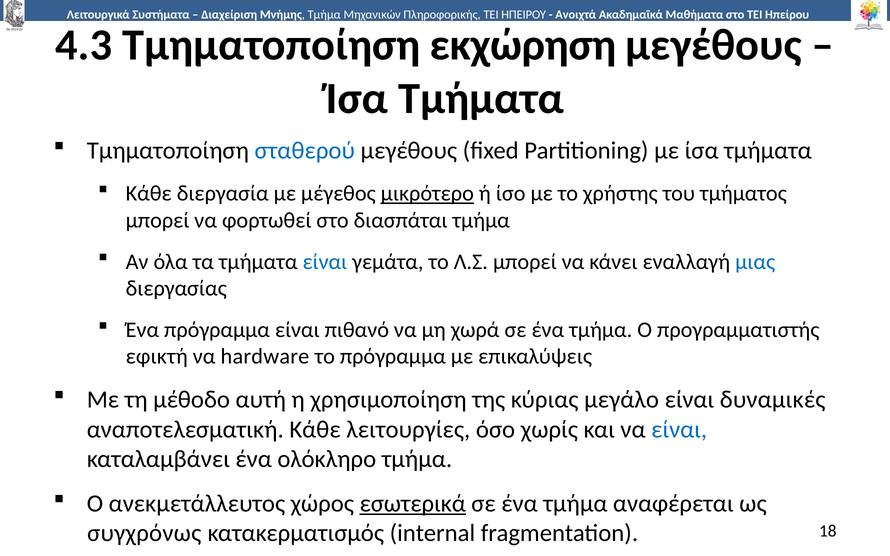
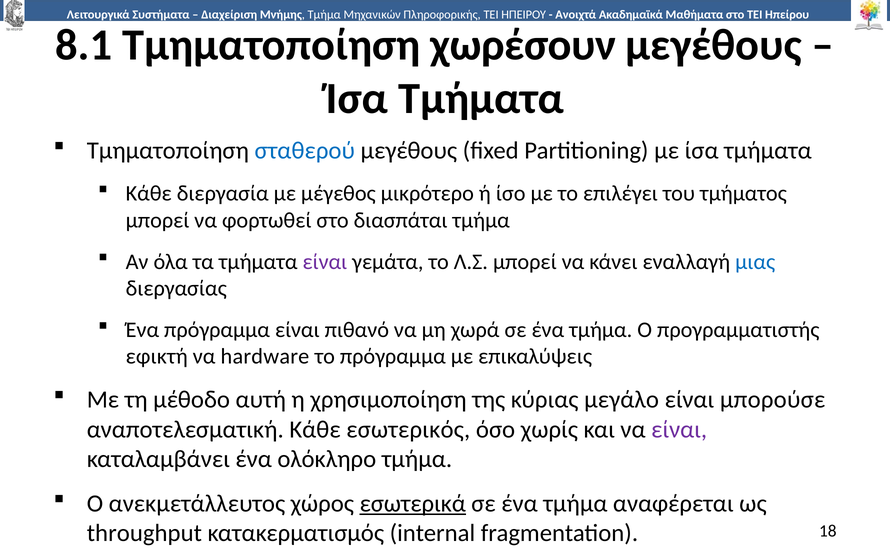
4.3: 4.3 -> 8.1 (84, 45)
εκχώρηση: εκχώρηση -> χωρέσουν (523, 45)
μικρότερο underline: present -> none (427, 194)
χρήστης: χρήστης -> επιλέγει (620, 194)
είναι colour: blue -> purple (325, 262)
δυναμικές: δυναμικές -> μπορούσε (773, 400)
λειτουργίες: λειτουργίες -> εσωτερικός (408, 430)
είναι colour: blue -> purple (679, 430)
συγχρόνως: συγχρόνως -> throughput (144, 534)
